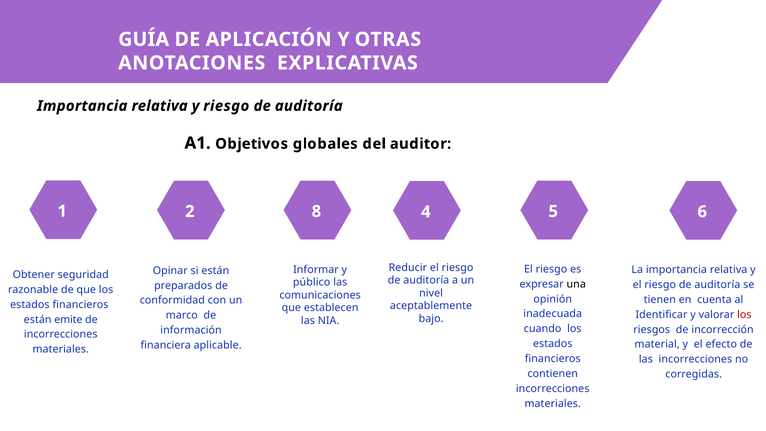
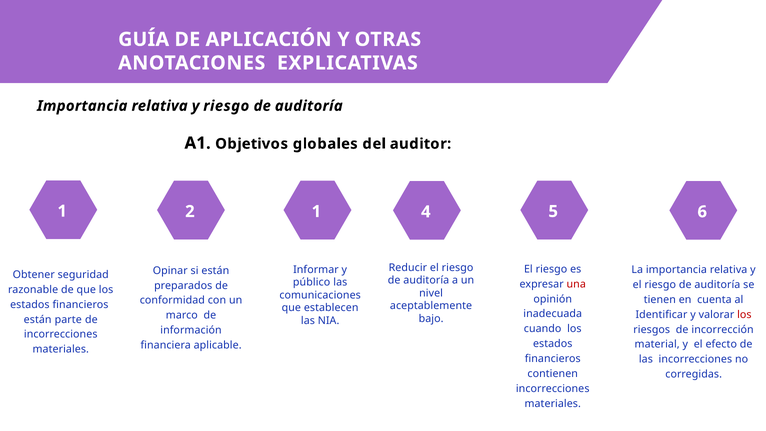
2 8: 8 -> 1 (316, 211)
una colour: black -> red (576, 284)
emite: emite -> parte (68, 319)
